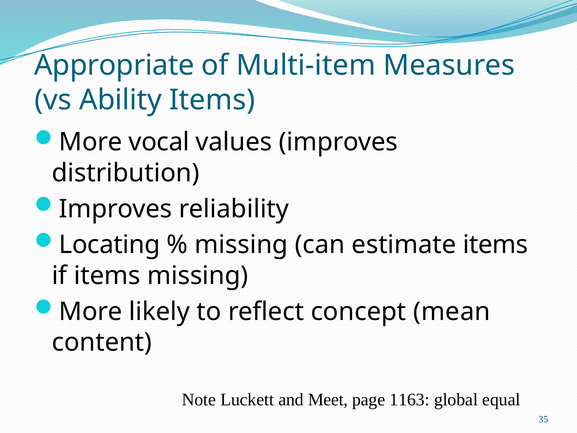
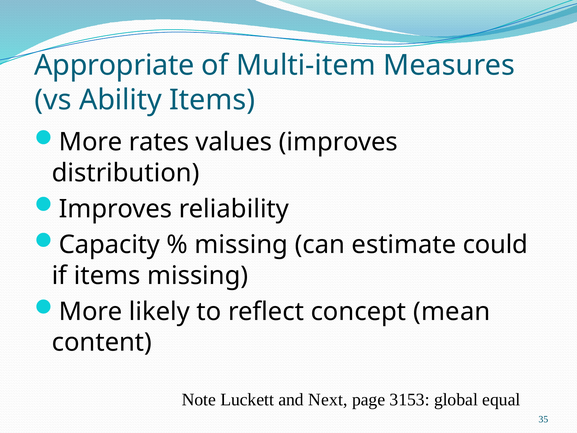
vocal: vocal -> rates (159, 142)
Locating: Locating -> Capacity (109, 245)
estimate items: items -> could (495, 245)
Meet: Meet -> Next (328, 399)
1163: 1163 -> 3153 (410, 399)
